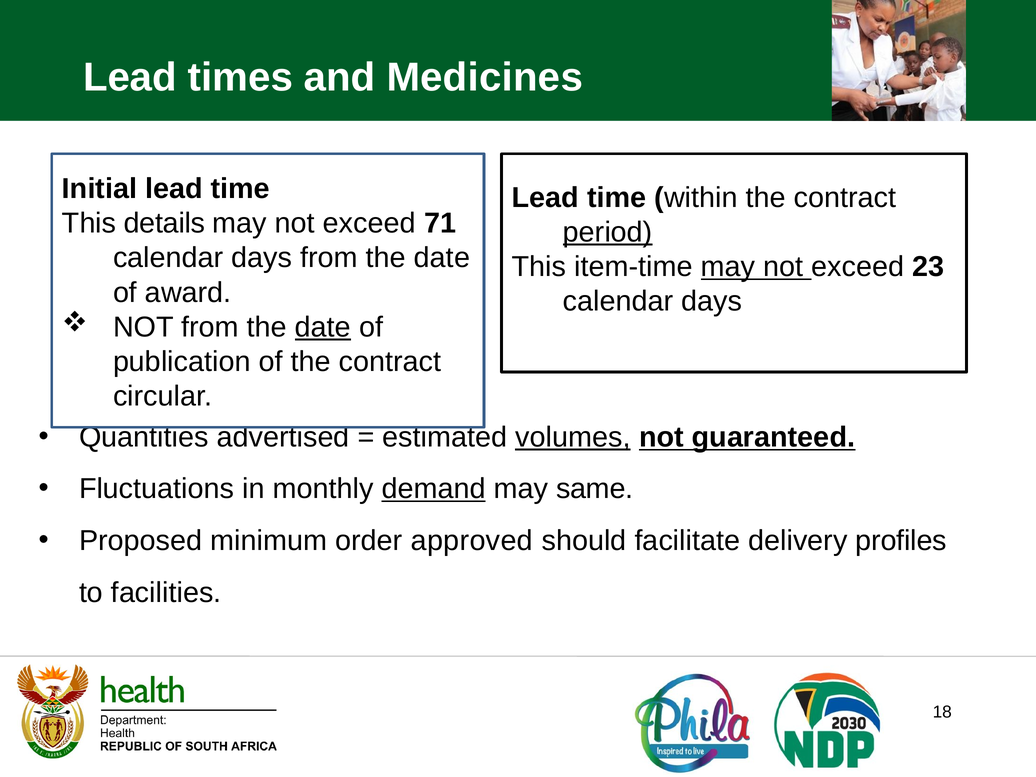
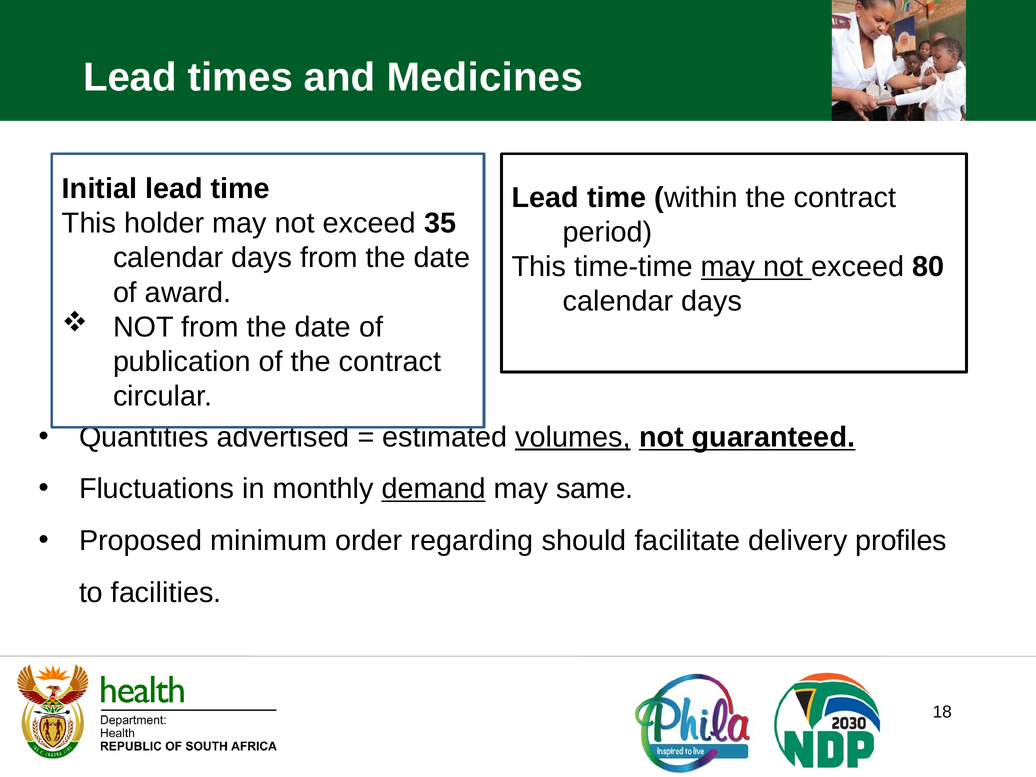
details: details -> holder (164, 223)
71: 71 -> 35 (440, 223)
period underline: present -> none (608, 232)
item-time: item-time -> time-time (633, 267)
23: 23 -> 80 (928, 267)
date underline: present -> none (323, 327)
approved: approved -> regarding (472, 541)
